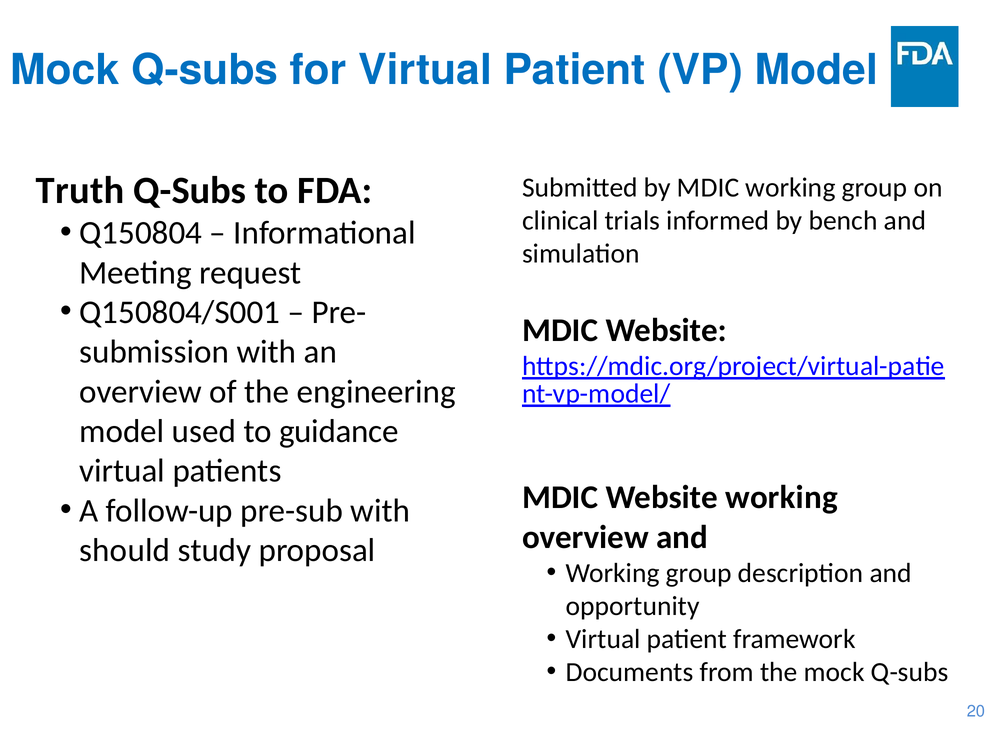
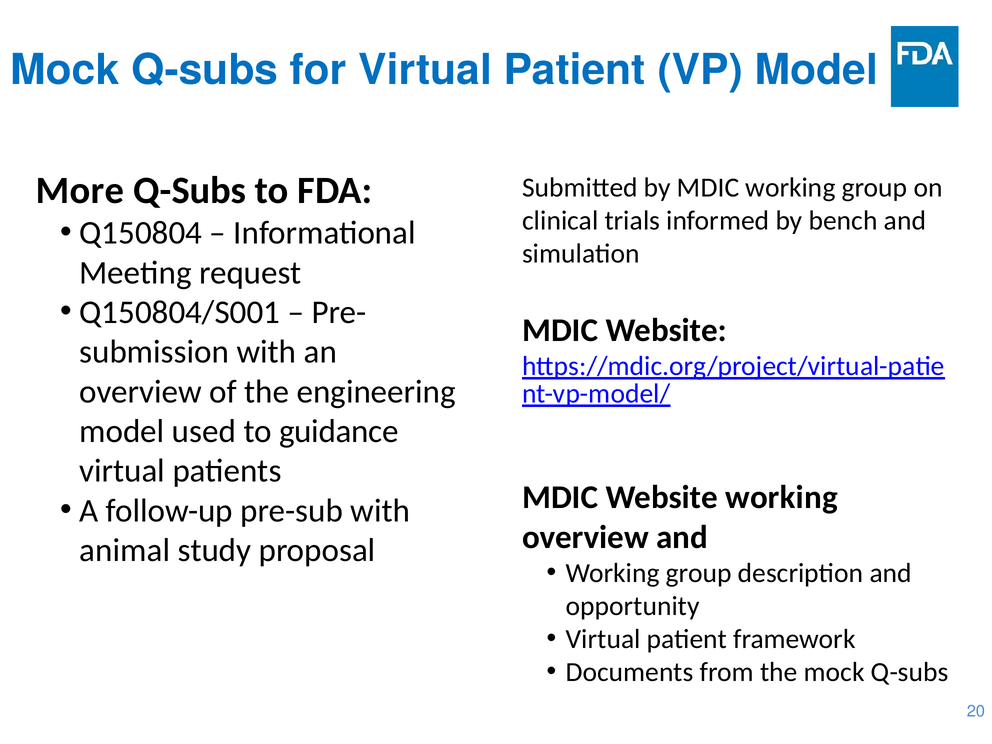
Truth: Truth -> More (80, 190)
should: should -> animal (125, 550)
